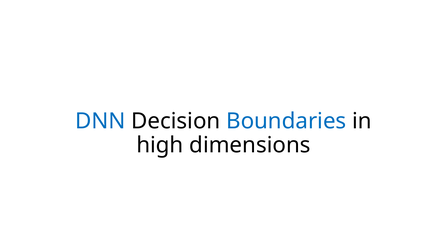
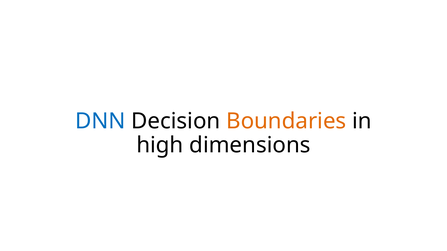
Boundaries colour: blue -> orange (286, 121)
